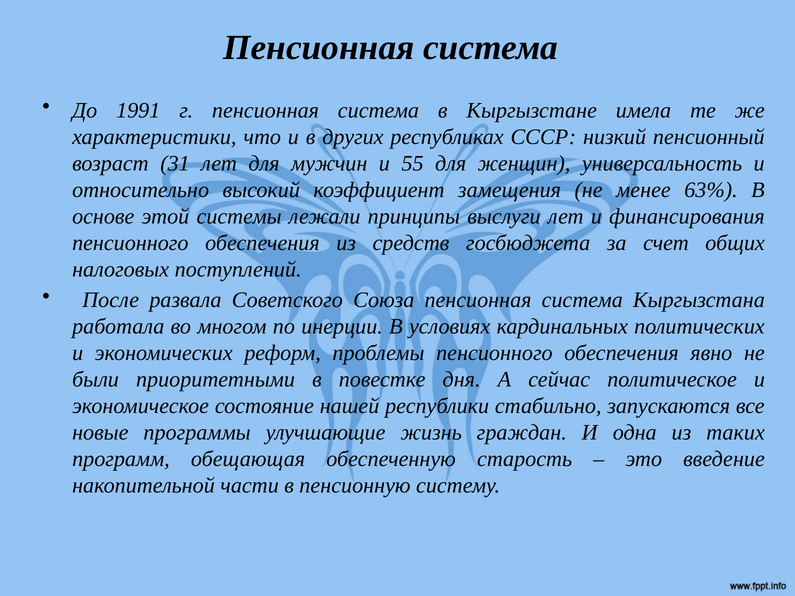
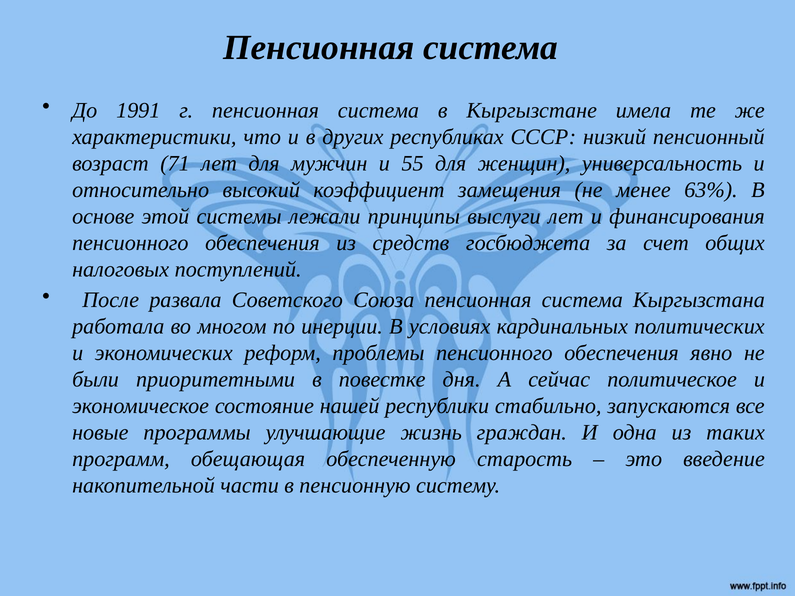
31: 31 -> 71 (175, 163)
